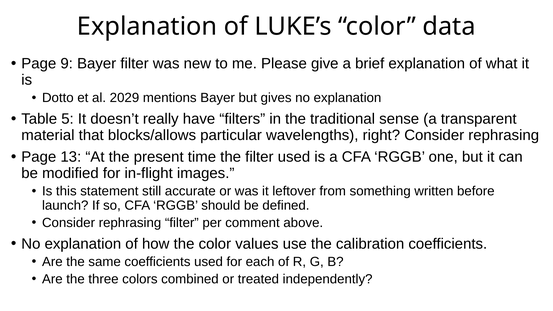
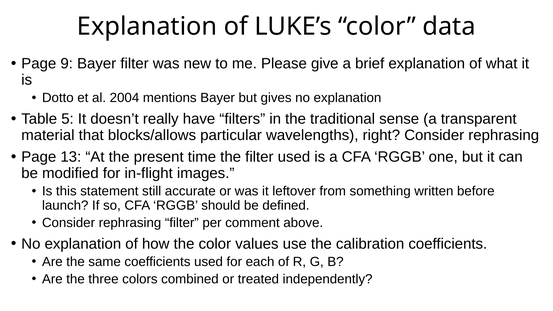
2029: 2029 -> 2004 (124, 98)
